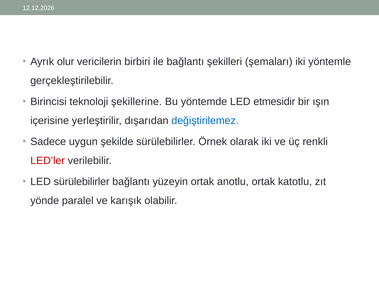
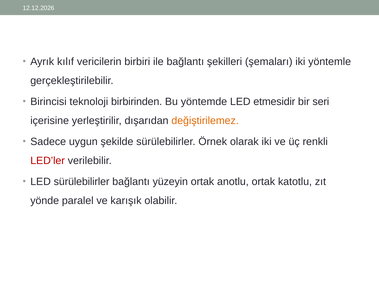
olur: olur -> kılıf (66, 62)
şekillerine: şekillerine -> birbirinden (137, 102)
ışın: ışın -> seri (321, 102)
değiştirilemez colour: blue -> orange (205, 121)
